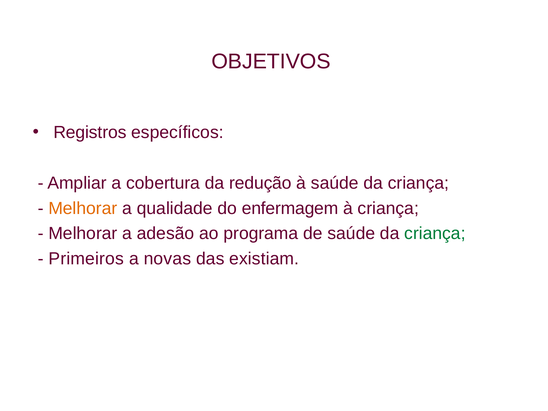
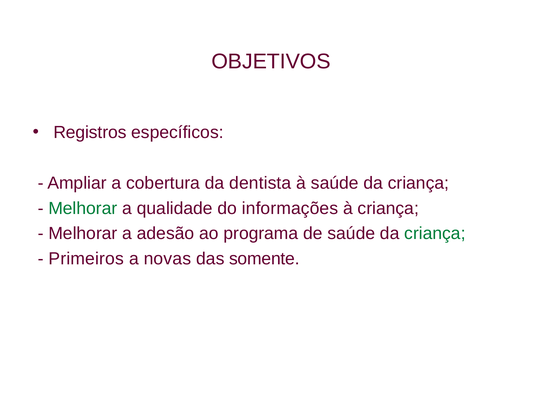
redução: redução -> dentista (260, 183)
Melhorar colour: orange -> green (83, 208)
enfermagem: enfermagem -> informações (290, 208)
existiam: existiam -> somente (264, 259)
